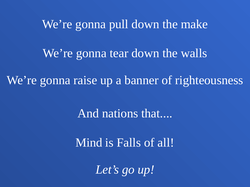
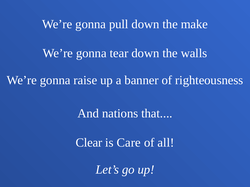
Mind: Mind -> Clear (89, 143)
Falls: Falls -> Care (129, 143)
